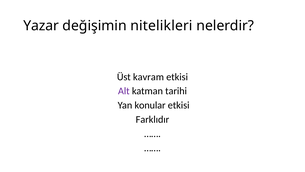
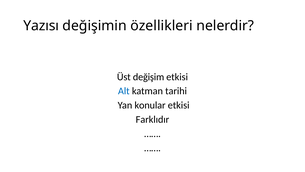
Yazar: Yazar -> Yazısı (41, 26)
nitelikleri: nitelikleri -> özellikleri (162, 26)
kavram: kavram -> değişim (149, 77)
Alt colour: purple -> blue (124, 91)
